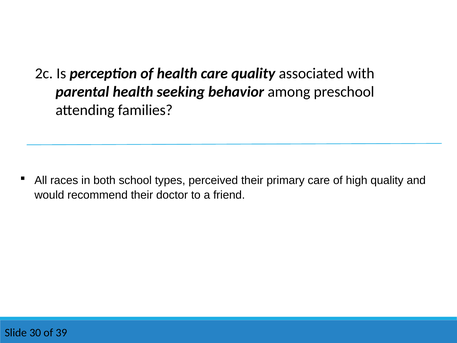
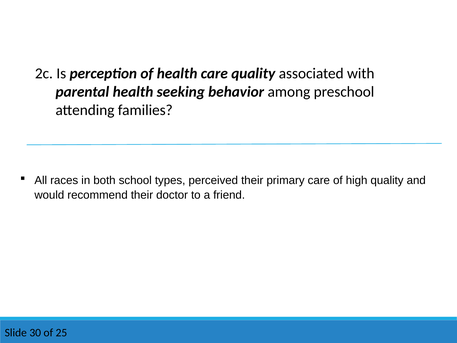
39: 39 -> 25 (61, 333)
